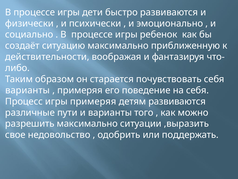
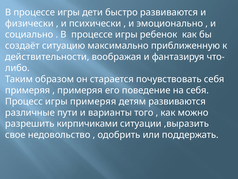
варианты: варианты -> примеряя (28, 90)
разрешить максимально: максимально -> кирпичиками (87, 123)
